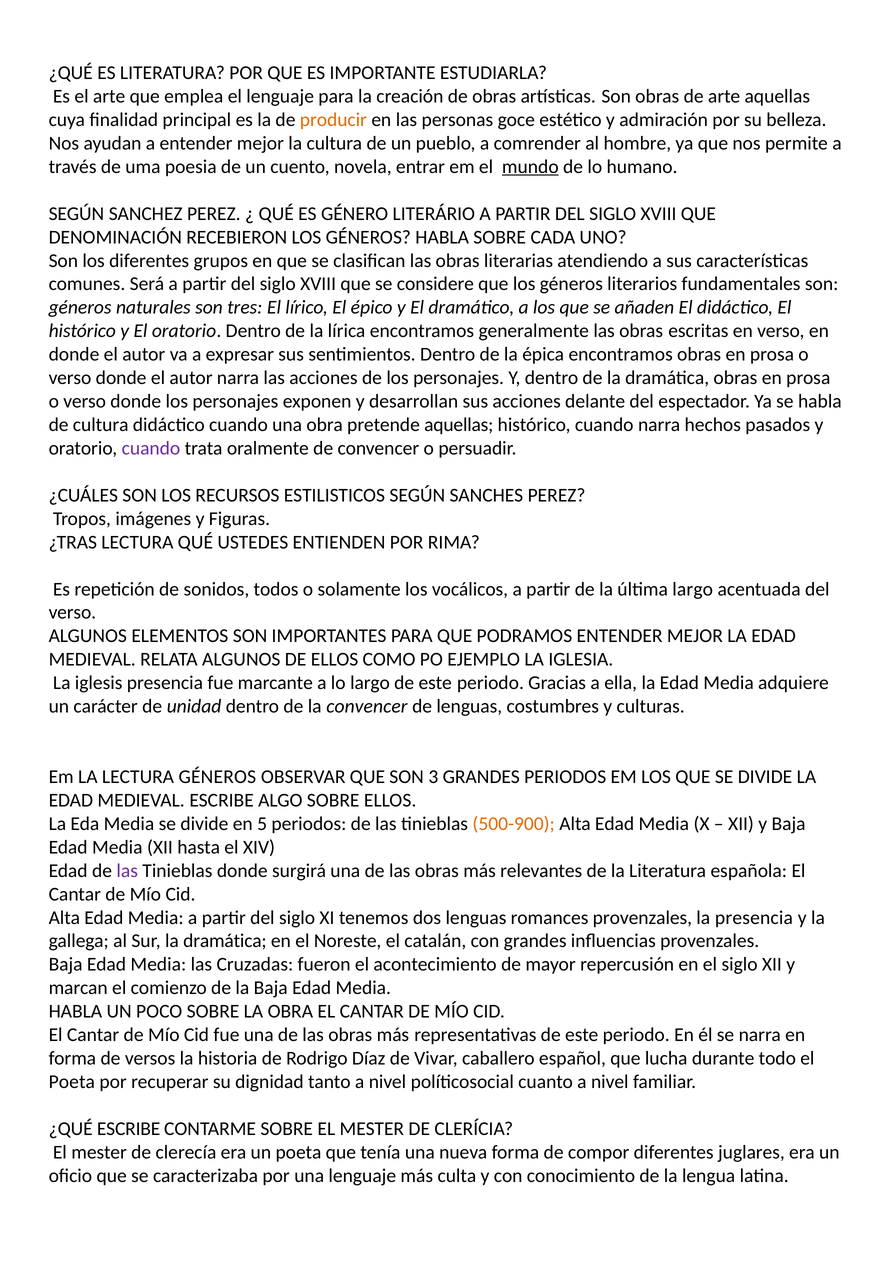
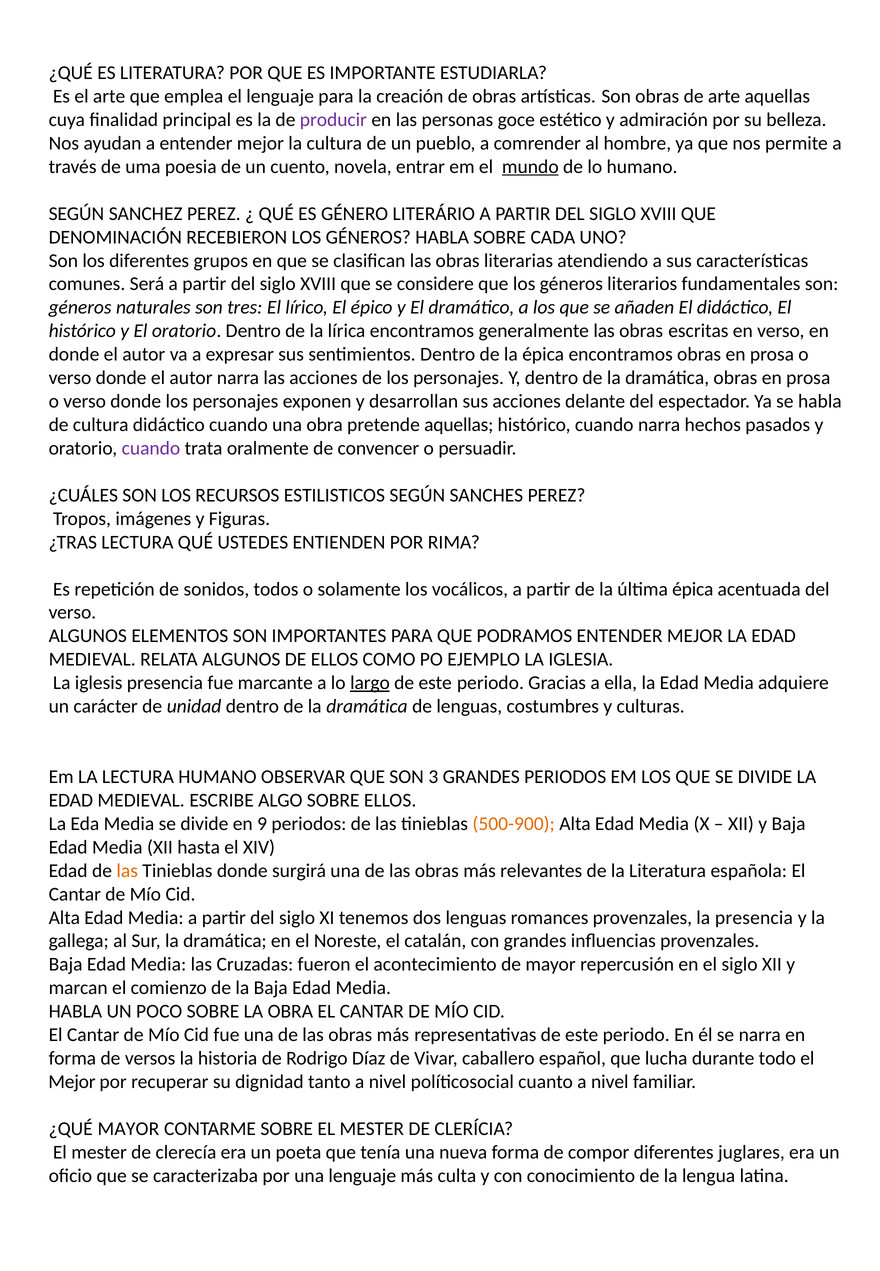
producir colour: orange -> purple (333, 120)
última largo: largo -> épica (693, 589)
largo underline: none -> present (370, 683)
convencer: convencer -> dramática (367, 706)
LECTURA GÉNEROS: GÉNEROS -> HUMANO (217, 777)
5: 5 -> 9 (262, 824)
las colour: purple -> orange (127, 871)
Poeta: Poeta -> Mejor (72, 1082)
¿QUÉ ESCRIBE: ESCRIBE -> MAYOR (128, 1129)
